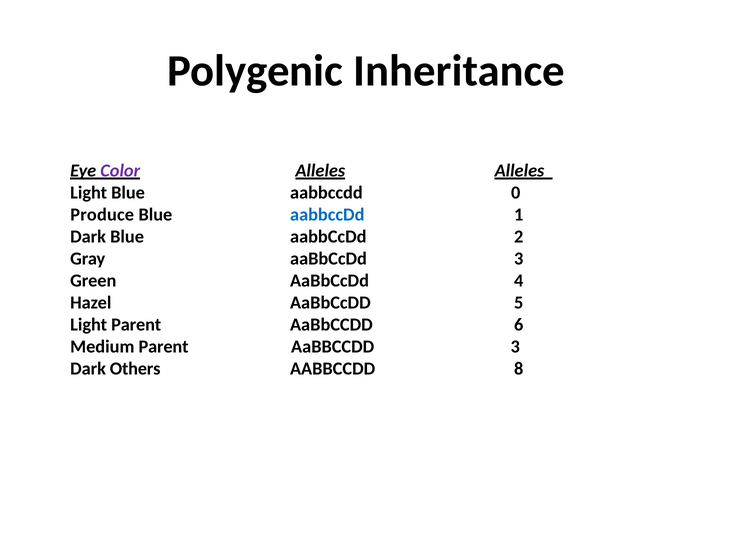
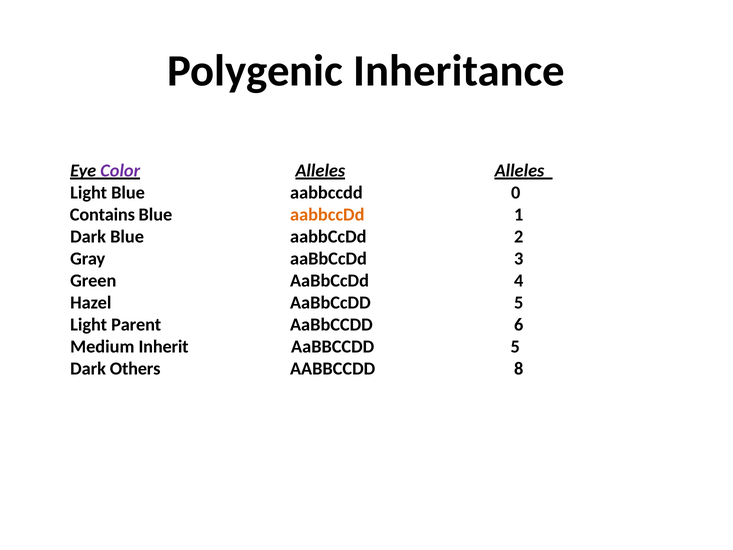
Produce: Produce -> Contains (102, 214)
aabbccDd colour: blue -> orange (327, 214)
Medium Parent: Parent -> Inherit (164, 346)
3: 3 -> 5 (515, 346)
